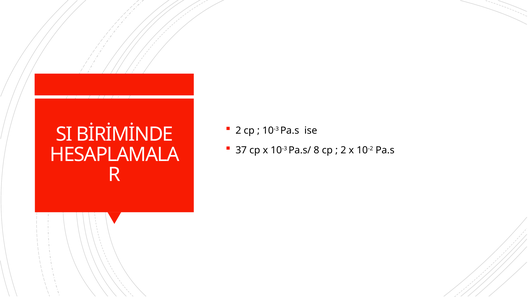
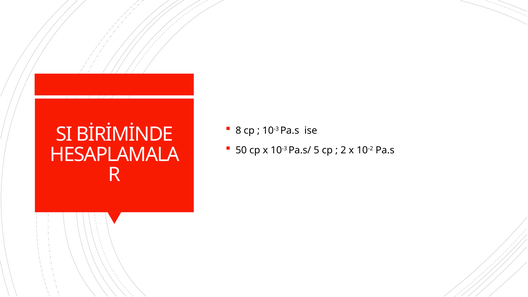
2: 2 -> 8 (238, 131)
37: 37 -> 50 (241, 150)
8: 8 -> 5 (316, 150)
